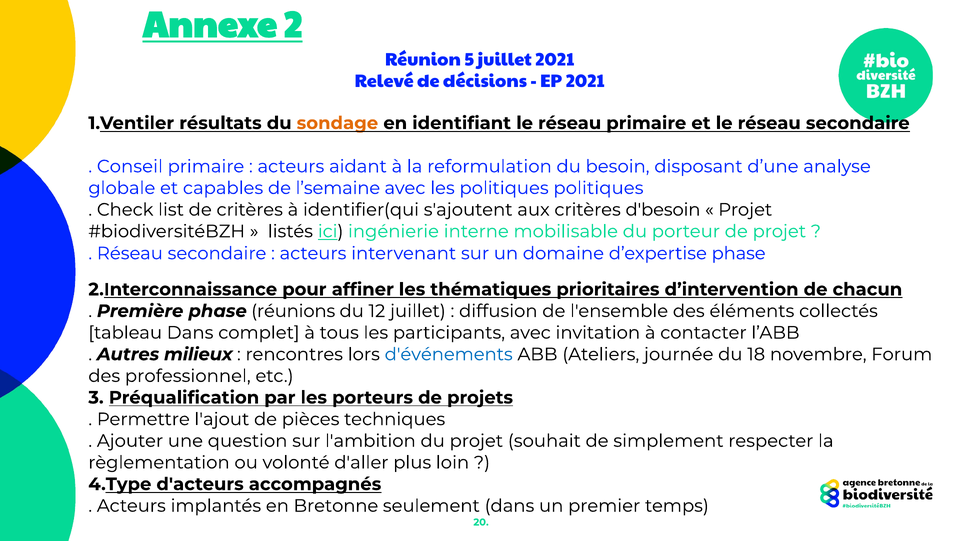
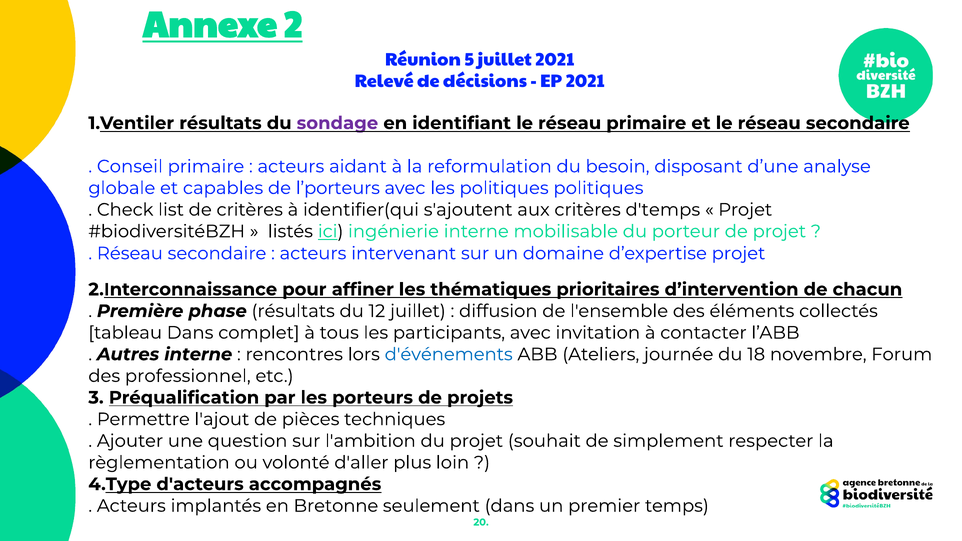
sondage colour: orange -> purple (337, 123)
l’semaine: l’semaine -> l’porteurs (338, 188)
d'besoin: d'besoin -> d'temps (663, 210)
d’expertise phase: phase -> projet (739, 253)
phase réunions: réunions -> résultats (293, 311)
Autres milieux: milieux -> interne (198, 354)
